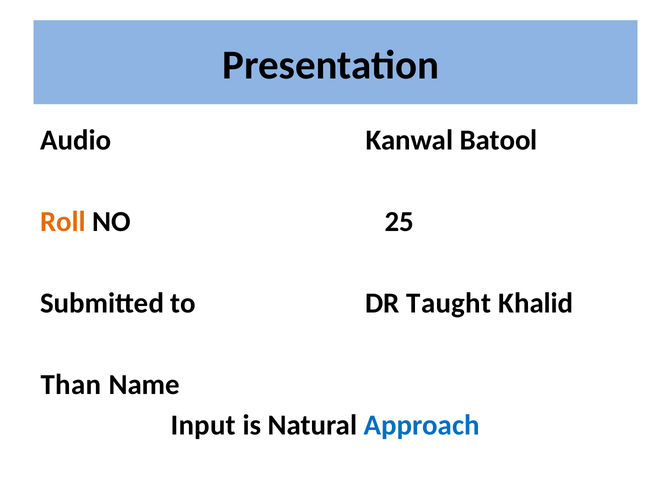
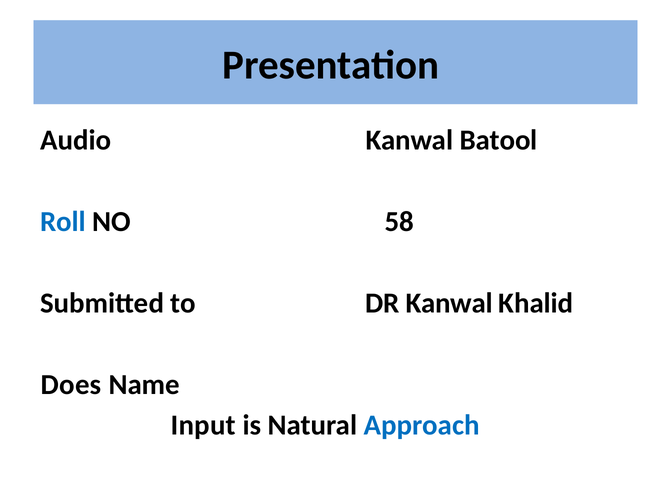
Roll colour: orange -> blue (63, 221)
25: 25 -> 58 (399, 221)
DR Taught: Taught -> Kanwal (449, 303)
Than: Than -> Does (71, 384)
